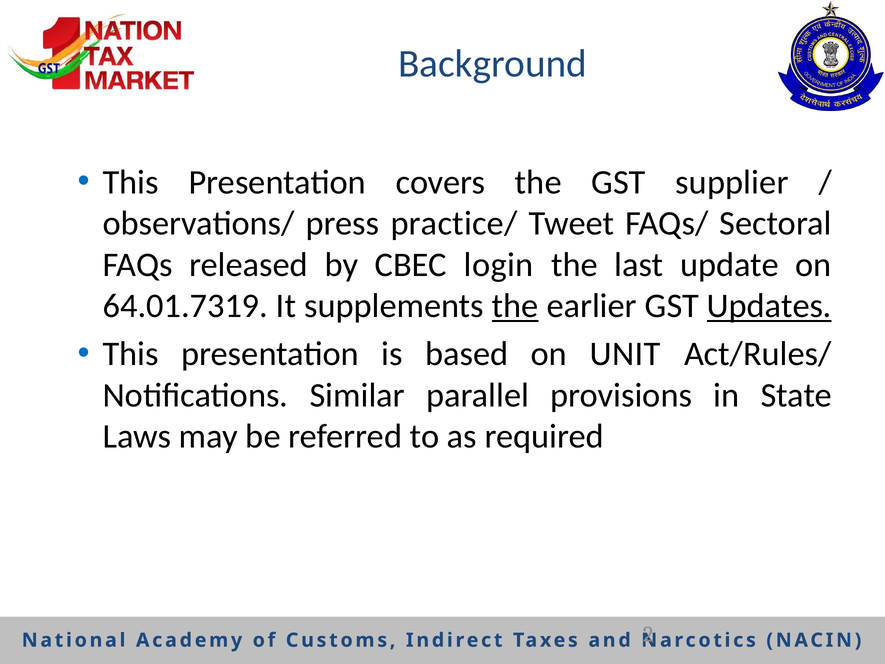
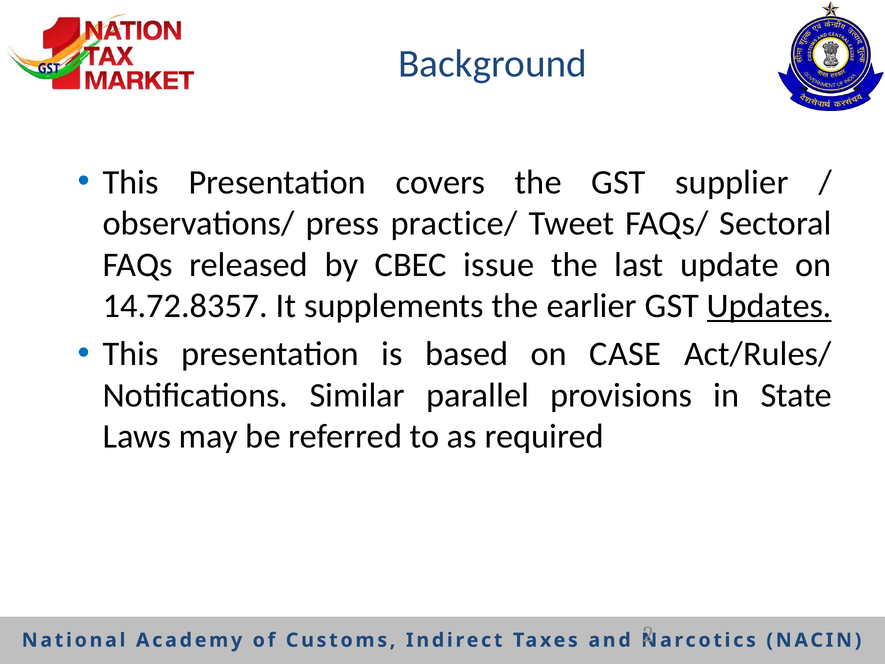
login: login -> issue (499, 265)
64.01.7319: 64.01.7319 -> 14.72.8357 (185, 306)
the underline: present -> none (515, 306)
UNIT: UNIT -> CASE (625, 354)
